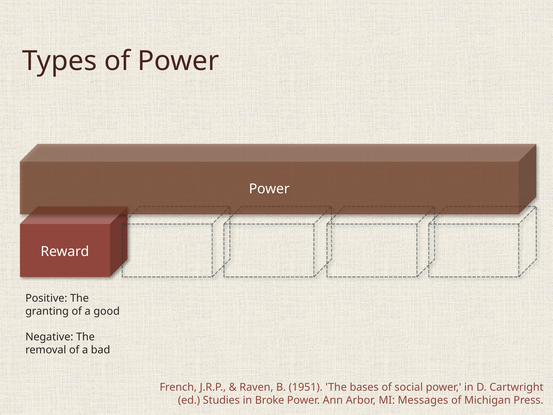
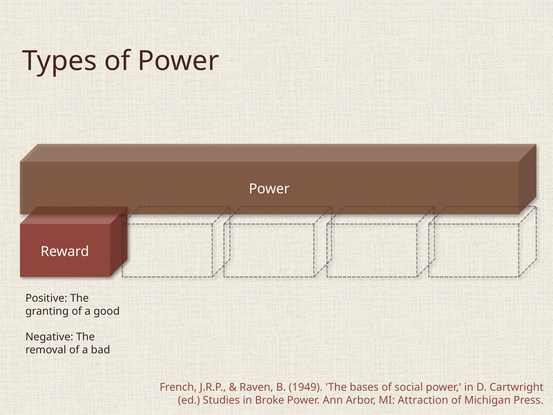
1951: 1951 -> 1949 (306, 387)
Messages: Messages -> Attraction (423, 400)
